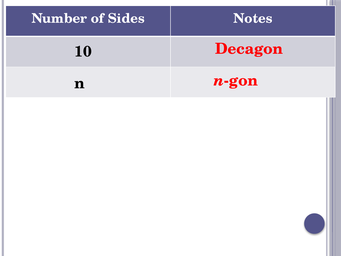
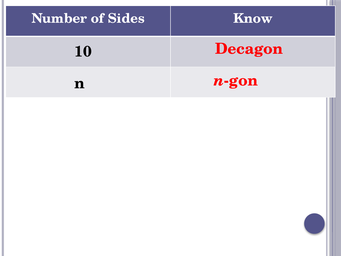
Notes: Notes -> Know (253, 19)
